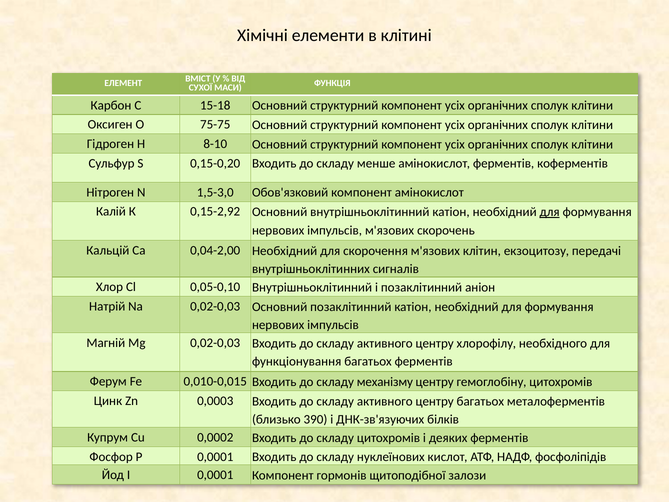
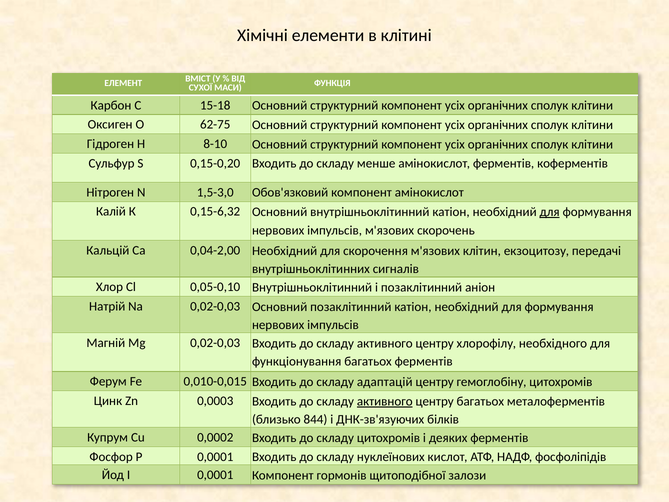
75-75: 75-75 -> 62-75 (215, 125)
0,15-2,92: 0,15-2,92 -> 0,15-6,32 (215, 212)
механізму: механізму -> адаптацій (385, 382)
активного underline: none -> present (385, 401)
390: 390 -> 844 (315, 419)
